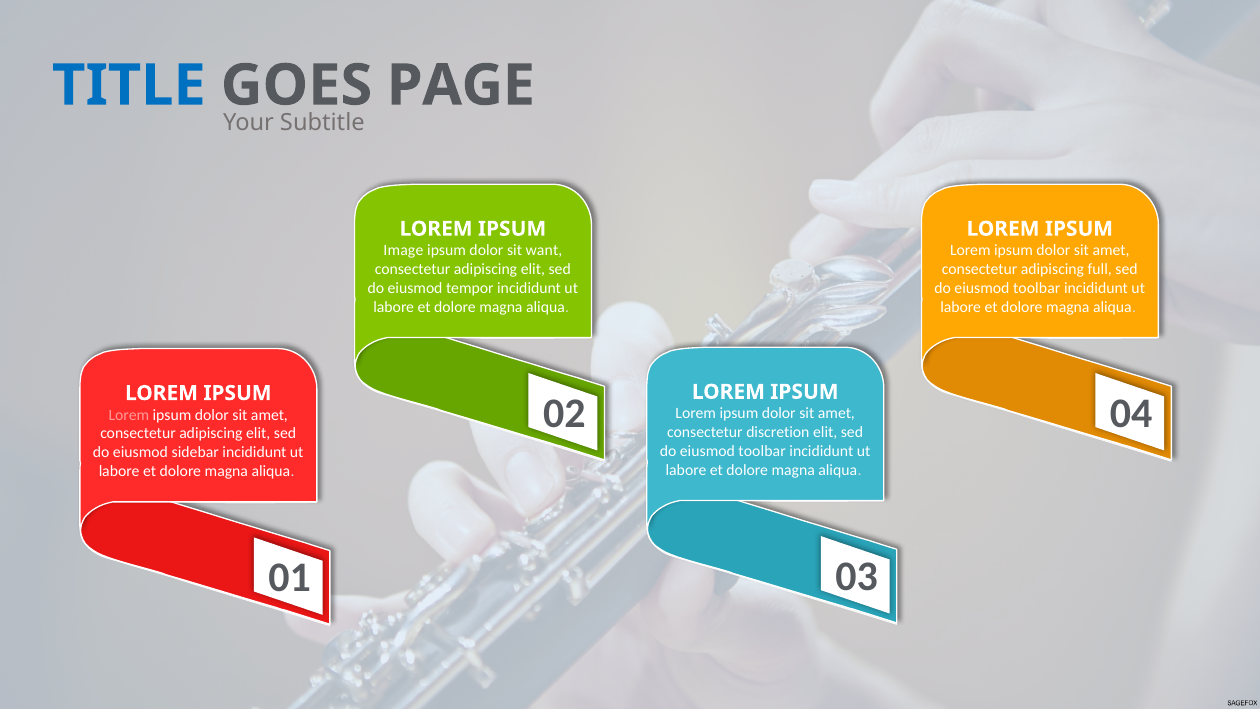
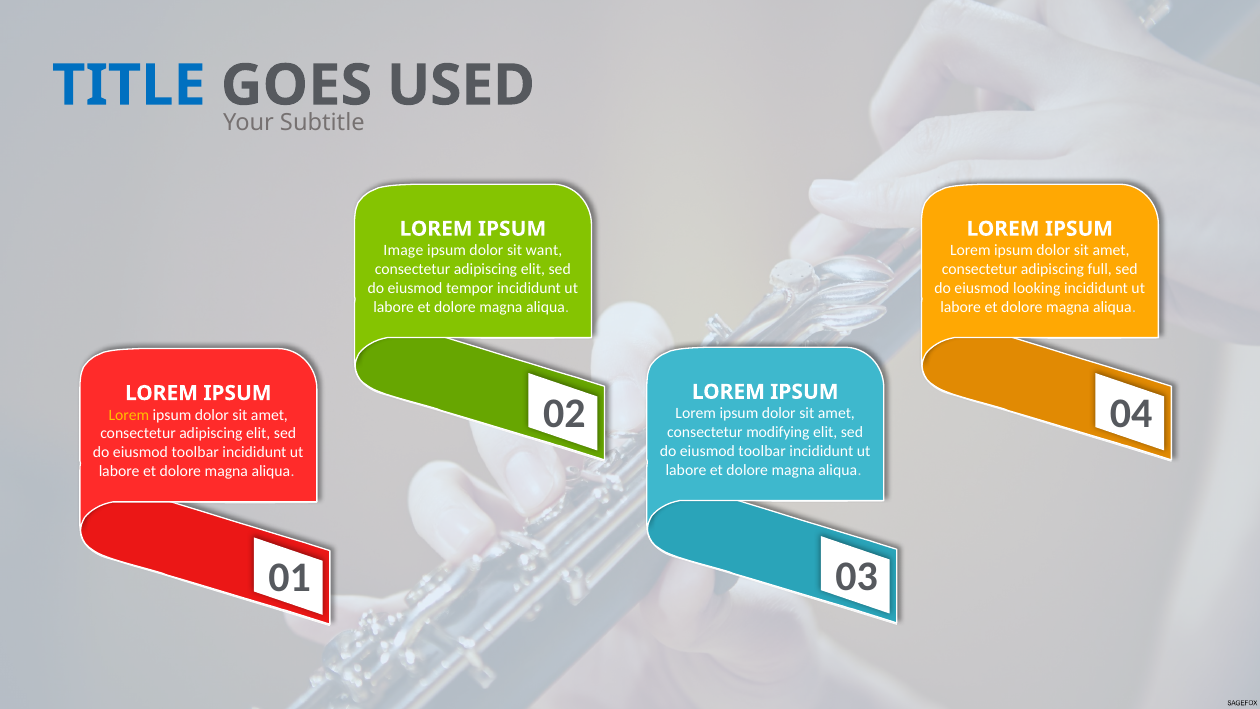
PAGE: PAGE -> USED (461, 85)
toolbar: toolbar -> looking (1037, 288)
Lorem colour: pink -> yellow (129, 415)
discretion: discretion -> modifying (778, 432)
sidebar: sidebar -> toolbar (195, 452)
